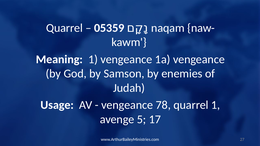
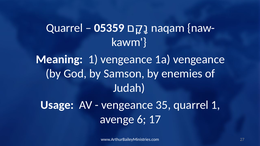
78: 78 -> 35 (163, 105)
5: 5 -> 6 (142, 120)
